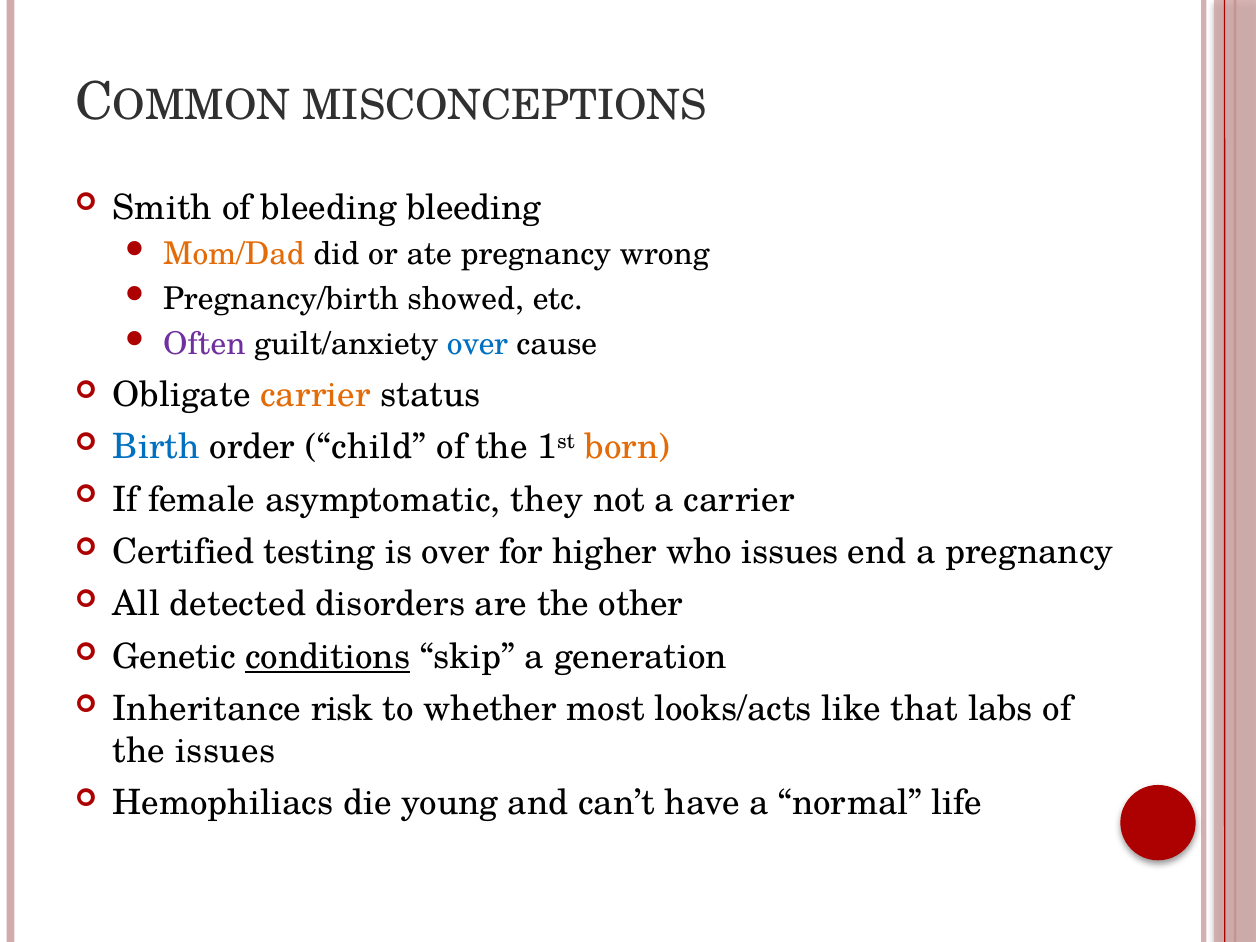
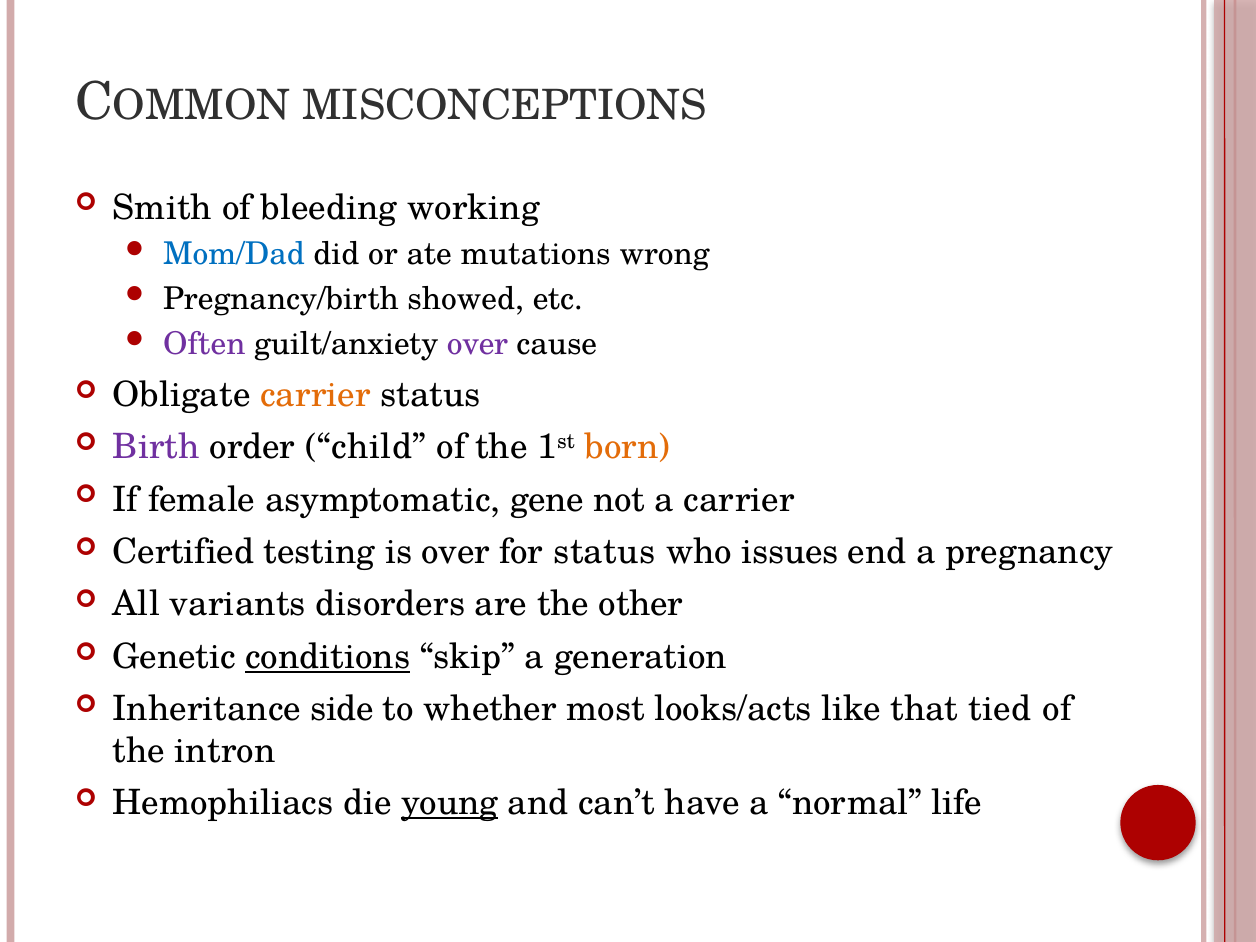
bleeding bleeding: bleeding -> working (474, 207)
Mom/Dad colour: orange -> blue (234, 254)
ate pregnancy: pregnancy -> mutations (536, 254)
over colour: blue -> purple (478, 344)
Birth colour: blue -> purple (156, 447)
they: they -> gene (547, 500)
for higher: higher -> status (604, 552)
detected: detected -> variants (238, 604)
risk: risk -> side (342, 709)
labs: labs -> tied (1000, 709)
the issues: issues -> intron (225, 751)
young underline: none -> present (450, 803)
